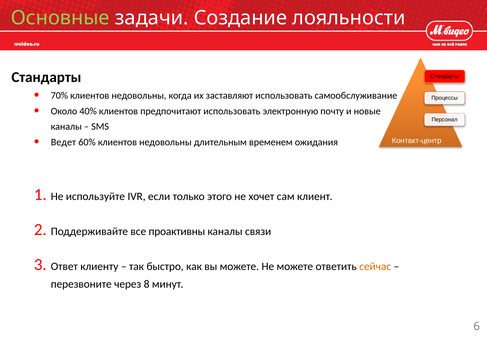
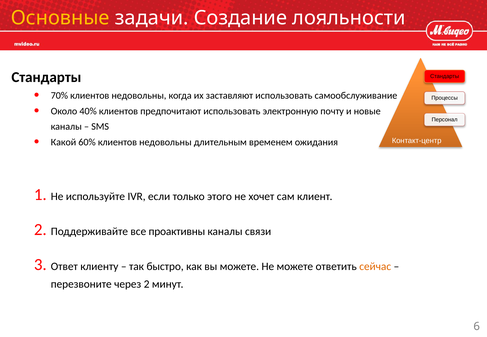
Основные colour: light green -> yellow (60, 18)
Ведет: Ведет -> Какой (63, 142)
через 8: 8 -> 2 (147, 284)
